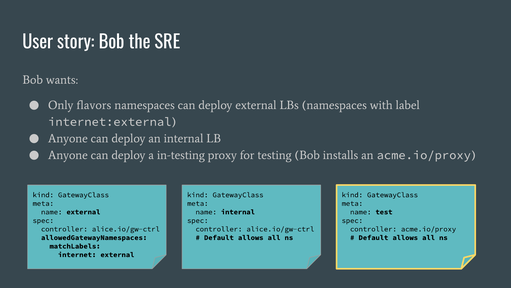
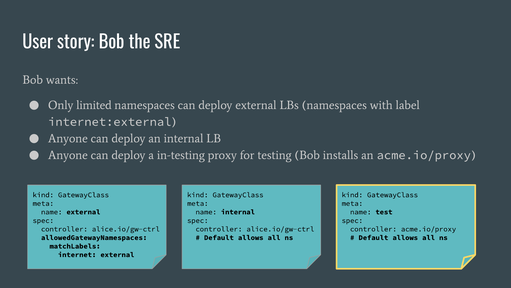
flavors: flavors -> limited (94, 105)
